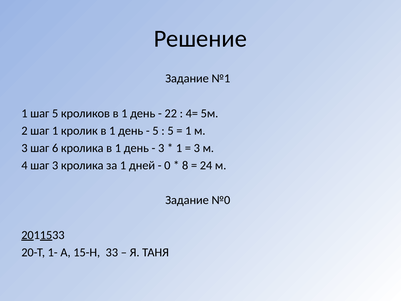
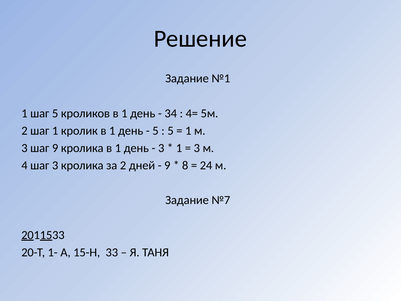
22: 22 -> 34 (171, 113)
шаг 6: 6 -> 9 (55, 148)
за 1: 1 -> 2 (123, 165)
0: 0 -> 9 (167, 165)
№0: №0 -> №7 (221, 200)
